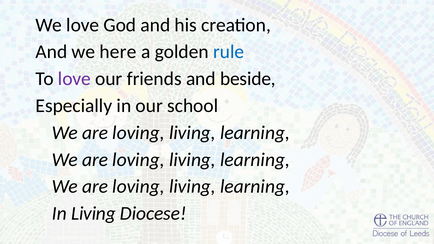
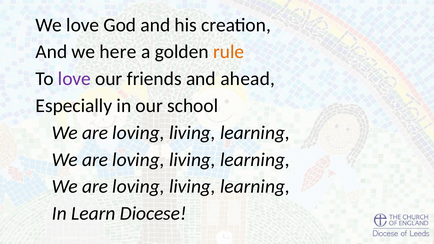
rule colour: blue -> orange (229, 52)
beside: beside -> ahead (248, 79)
In Living: Living -> Learn (93, 214)
